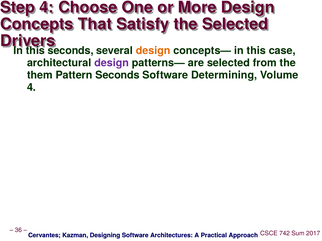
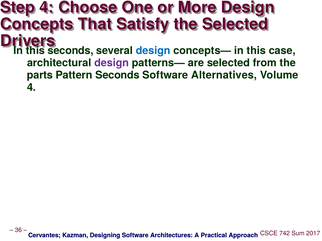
design colour: orange -> blue (153, 51)
them: them -> parts (40, 75)
Determining: Determining -> Alternatives (224, 75)
